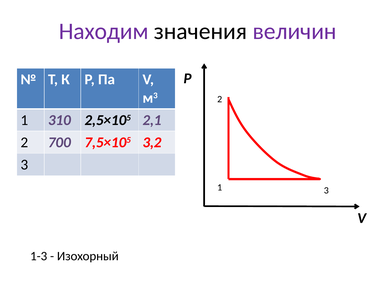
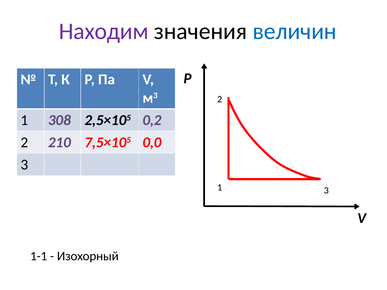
величин colour: purple -> blue (295, 31)
310: 310 -> 308 (59, 120)
2,1: 2,1 -> 0,2 (152, 120)
700: 700 -> 210 (59, 143)
3,2: 3,2 -> 0,0 (152, 143)
1-3: 1-3 -> 1-1 (39, 256)
